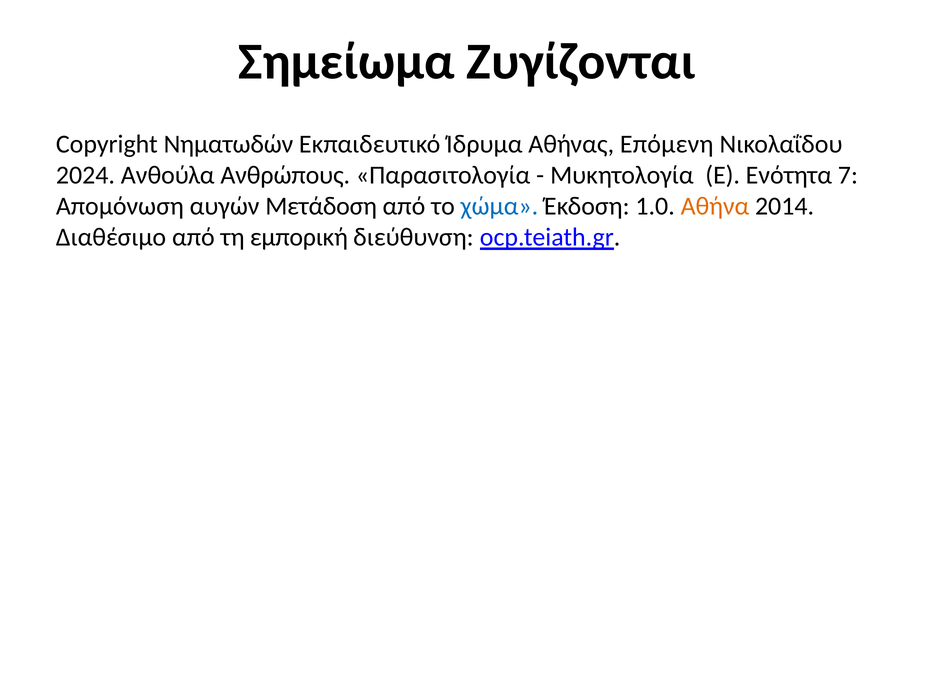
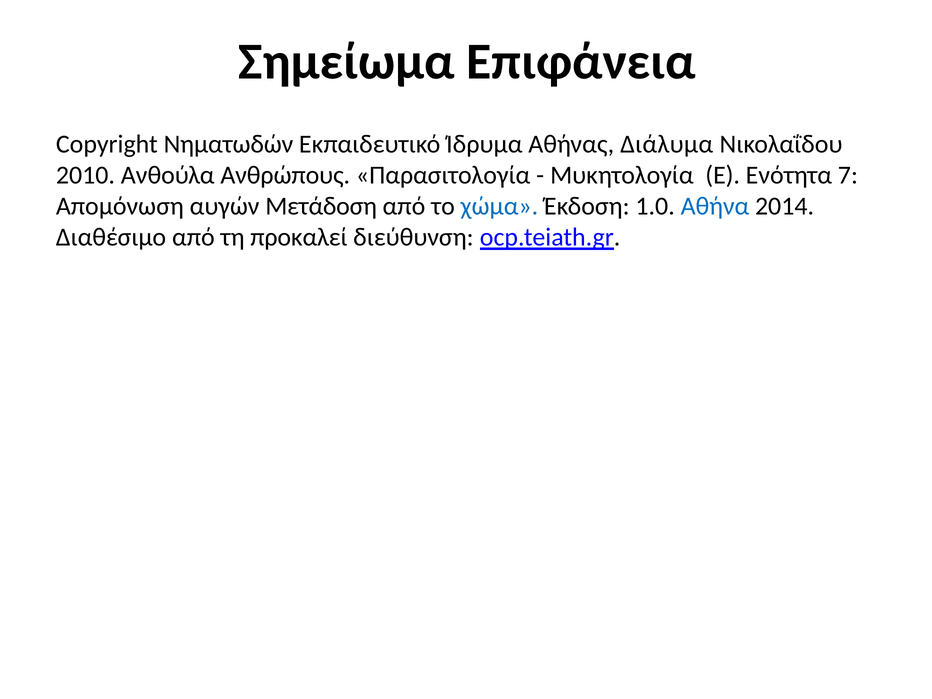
Ζυγίζονται: Ζυγίζονται -> Επιφάνεια (581, 62)
Επόμενη: Επόμενη -> Διάλυμα (667, 144)
2024: 2024 -> 2010 (85, 175)
Αθήνα colour: orange -> blue (715, 206)
εμπορική: εμπορική -> προκαλεί (299, 237)
